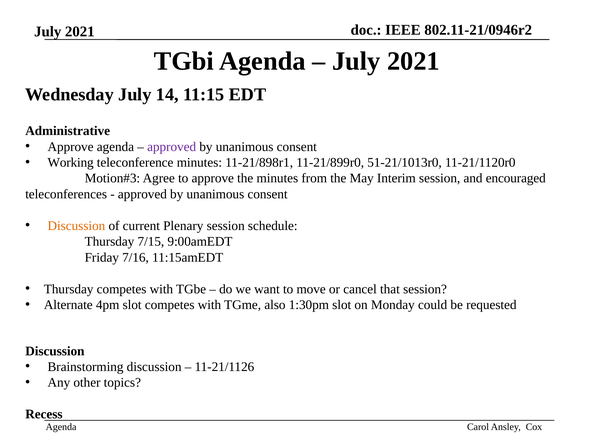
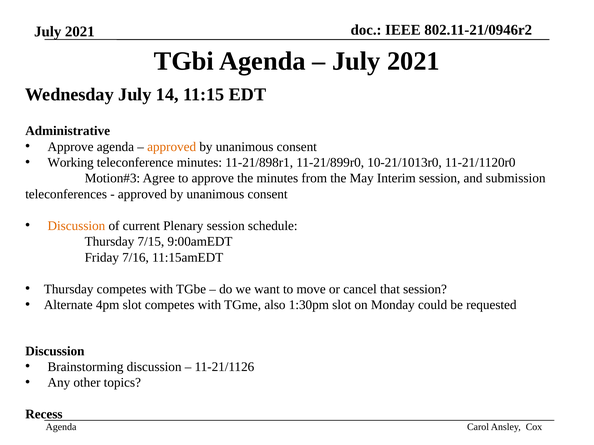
approved colour: purple -> orange (172, 147)
51-21/1013r0: 51-21/1013r0 -> 10-21/1013r0 (405, 163)
encouraged: encouraged -> submission (516, 179)
